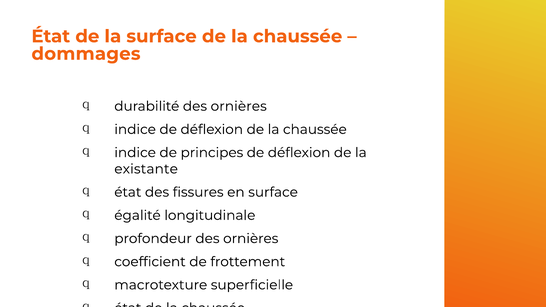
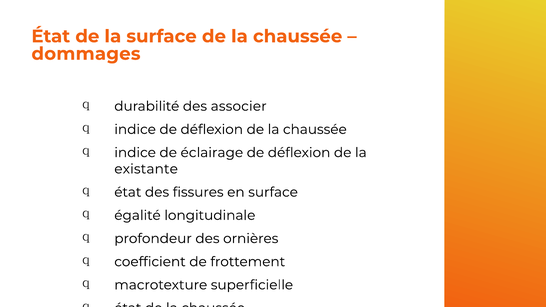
durabilité des ornières: ornières -> associer (239, 106)
principes: principes -> éclairage (212, 153)
